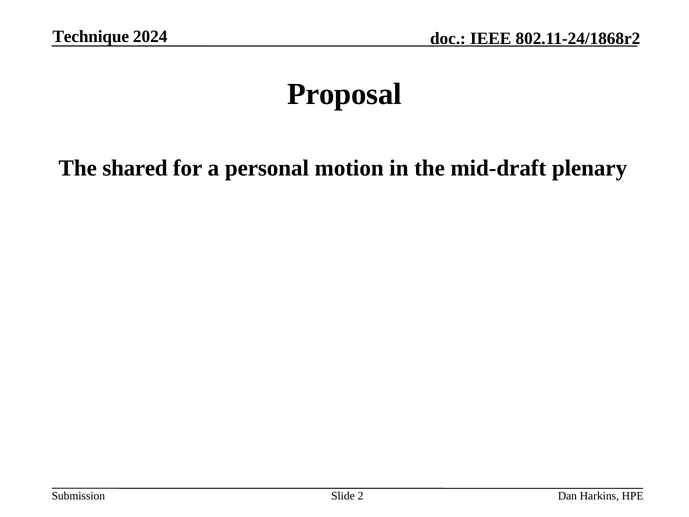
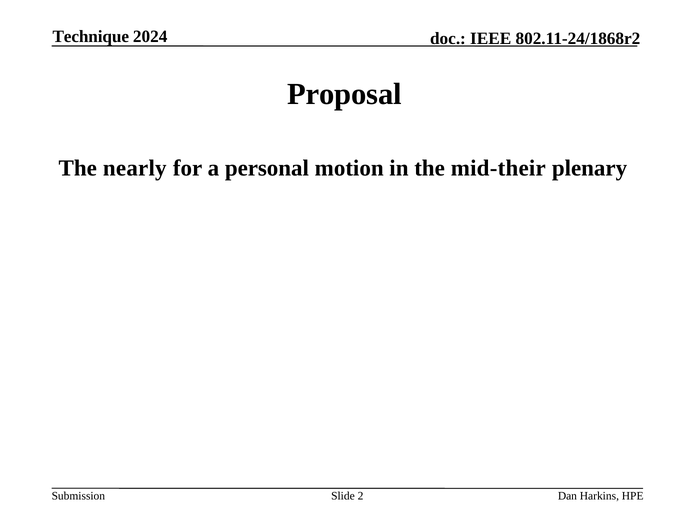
shared: shared -> nearly (135, 168)
mid-draft: mid-draft -> mid-their (498, 168)
